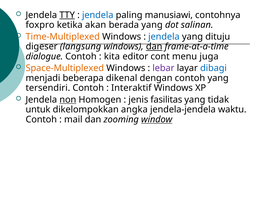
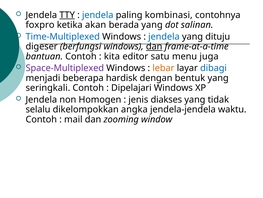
manusiawi: manusiawi -> kombinasi (169, 15)
Time-Multiplexed colour: orange -> blue (63, 36)
langsung: langsung -> berfungsi (81, 46)
dialogue: dialogue -> bantuan (44, 56)
cont: cont -> satu (160, 56)
Space-Multiplexed colour: orange -> purple (65, 68)
lebar colour: purple -> orange (163, 68)
dikenal: dikenal -> hardisk (122, 78)
dengan contoh: contoh -> bentuk (190, 78)
tersendiri: tersendiri -> seringkali (48, 88)
Interaktif: Interaktif -> Dipelajari (131, 88)
non underline: present -> none (68, 99)
fasilitas: fasilitas -> diakses (166, 99)
untuk: untuk -> selalu (38, 109)
window underline: present -> none (157, 119)
